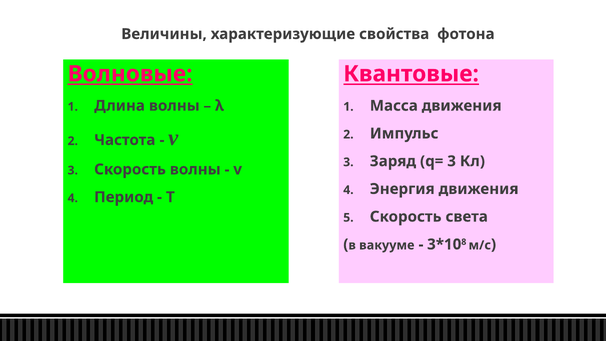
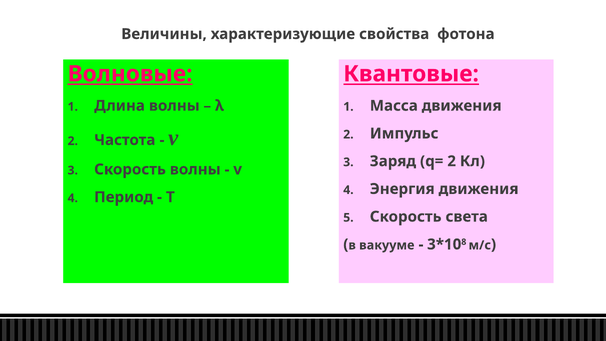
q= 3: 3 -> 2 (452, 161)
